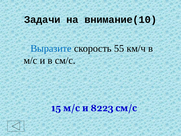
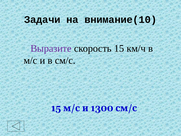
Выразите colour: blue -> purple (51, 48)
скорость 55: 55 -> 15 (119, 48)
8223: 8223 -> 1300 (102, 108)
